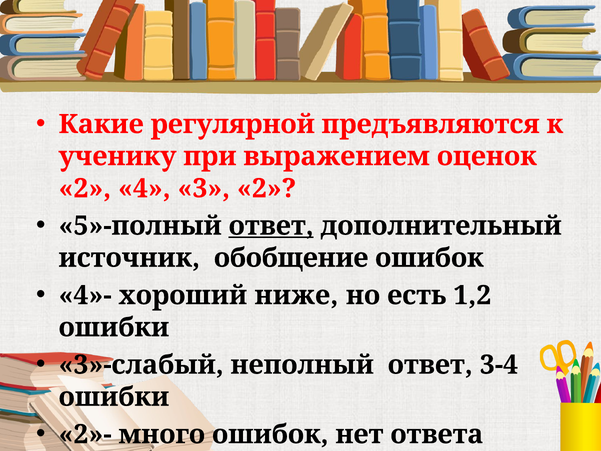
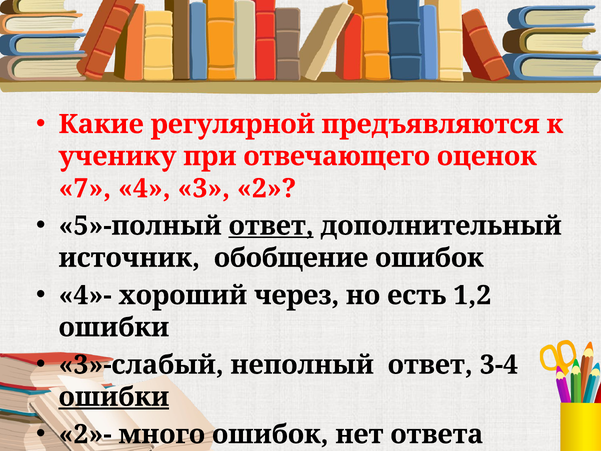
выражением: выражением -> отвечающего (337, 156)
2: 2 -> 7 (85, 188)
ниже: ниже -> через (297, 295)
ошибки underline: none -> present (114, 397)
